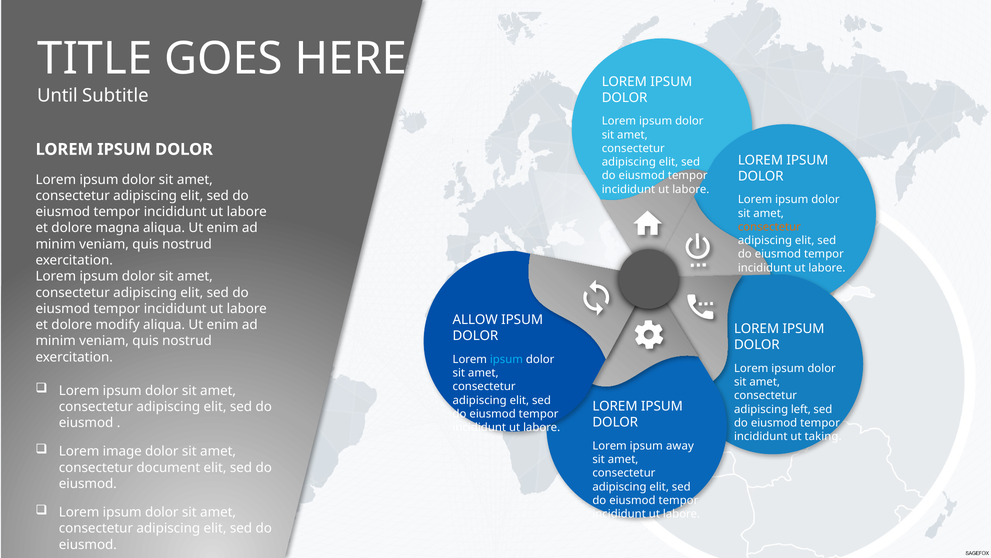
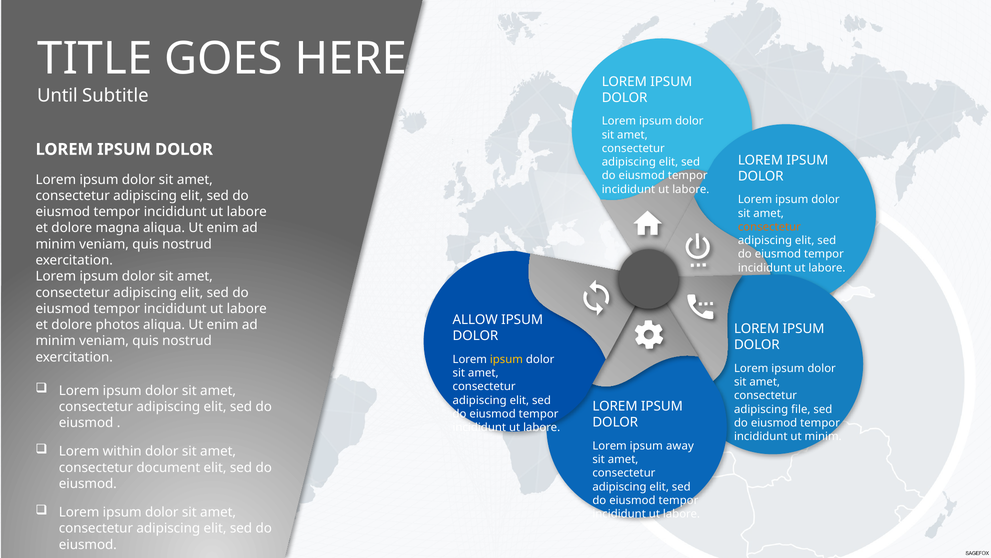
modify: modify -> photos (118, 325)
ipsum colour: light blue -> yellow (506, 359)
left: left -> file (801, 409)
ut taking: taking -> minim (823, 436)
image: image -> within (122, 451)
